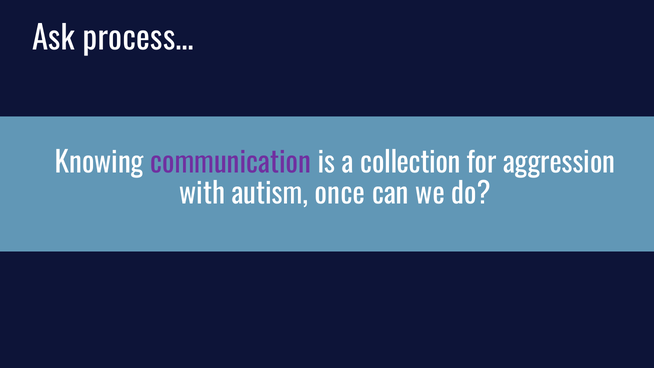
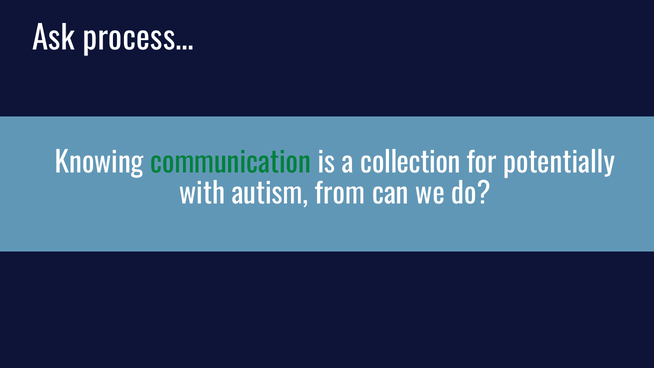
communication colour: purple -> green (231, 163)
aggression: aggression -> potentially (559, 163)
once: once -> from (340, 194)
